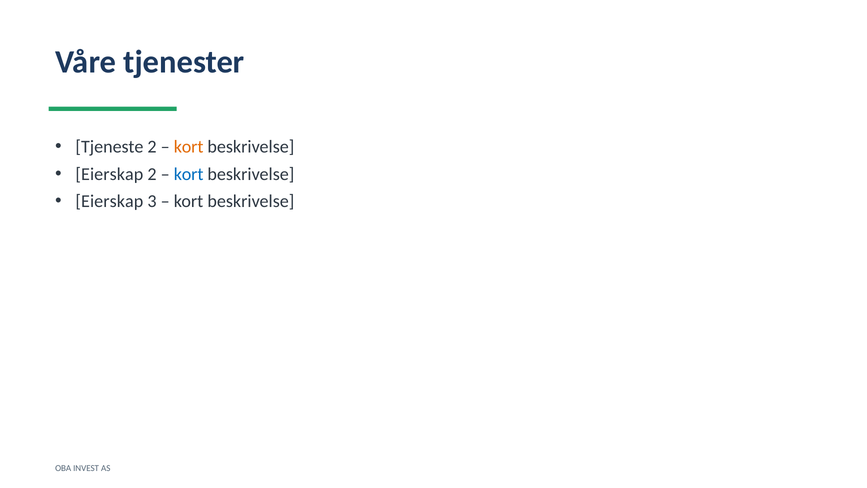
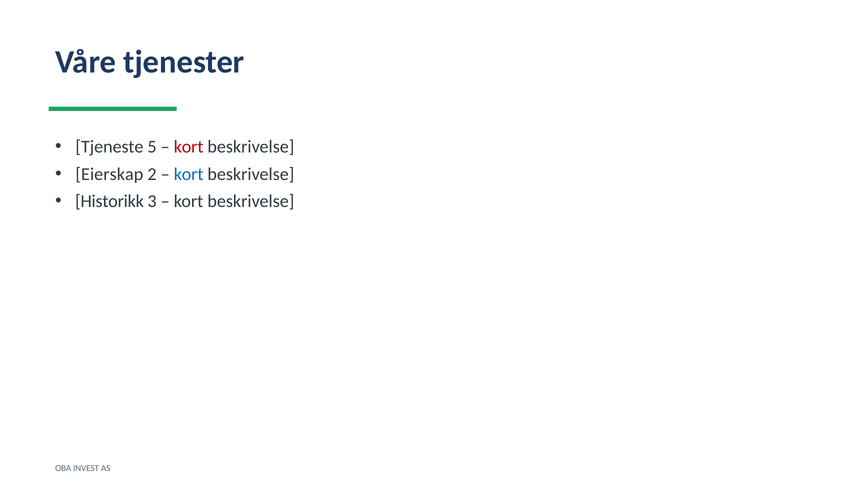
Tjeneste 2: 2 -> 5 (152, 147)
kort colour: orange -> red (189, 147)
Eierskap: Eierskap -> Historikk (110, 201)
